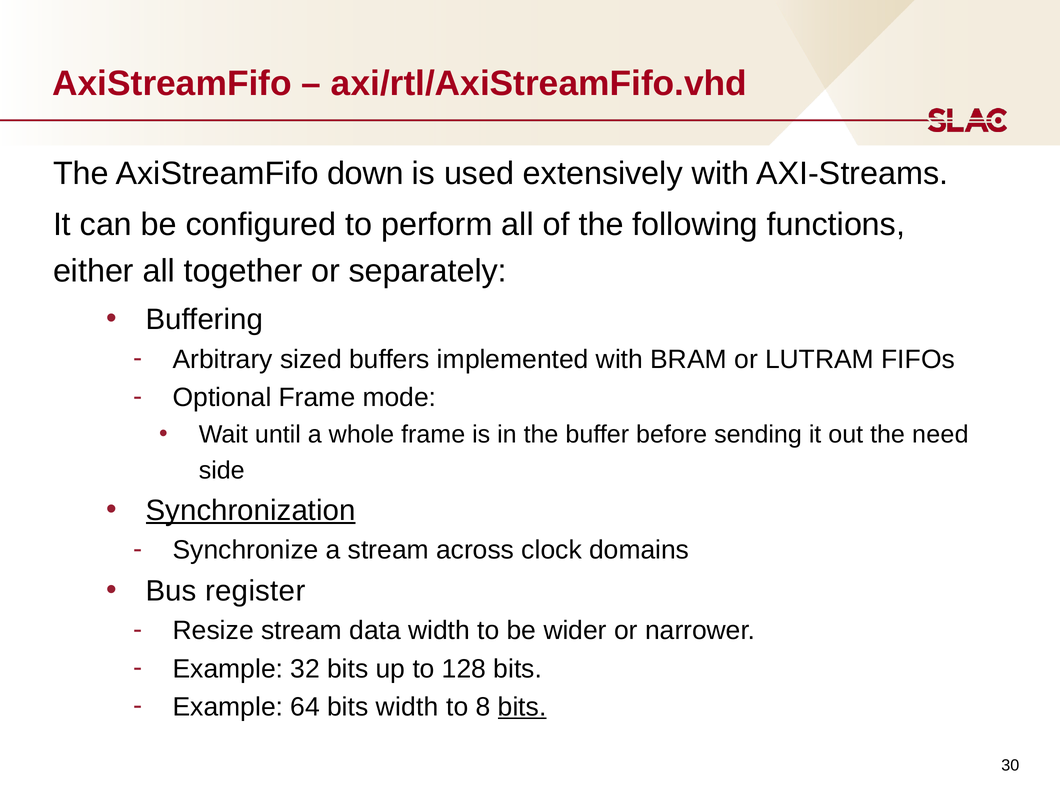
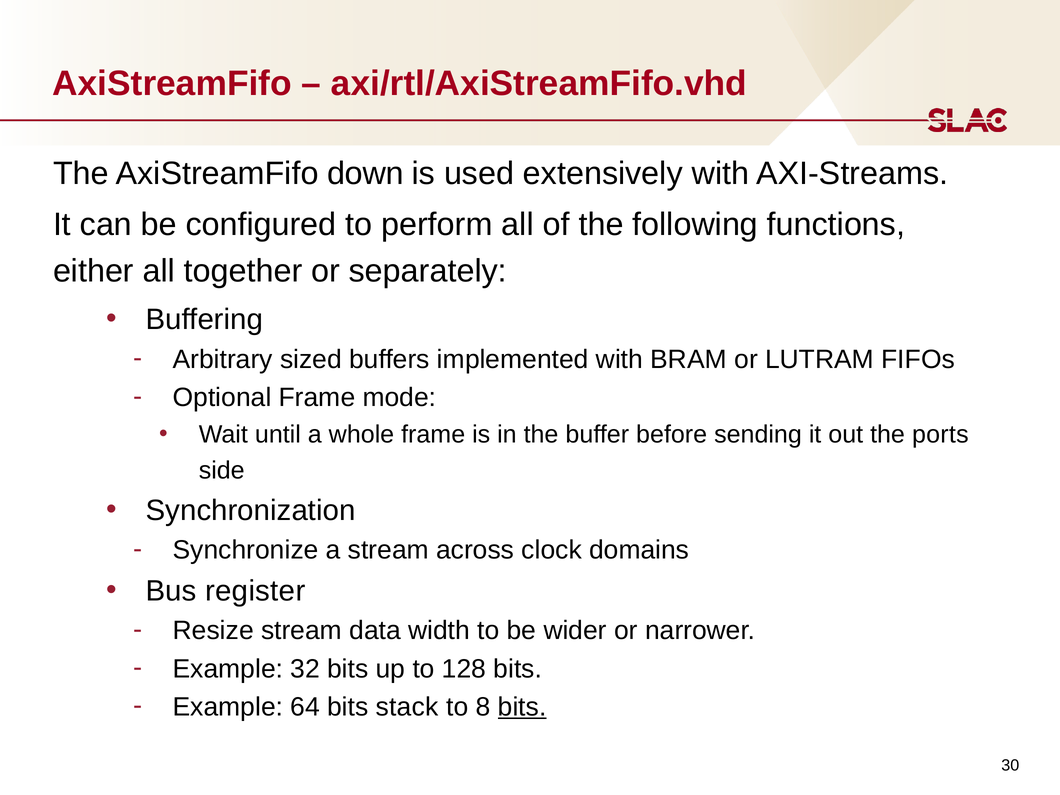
need: need -> ports (940, 434)
Synchronization underline: present -> none (251, 510)
bits width: width -> stack (407, 707)
